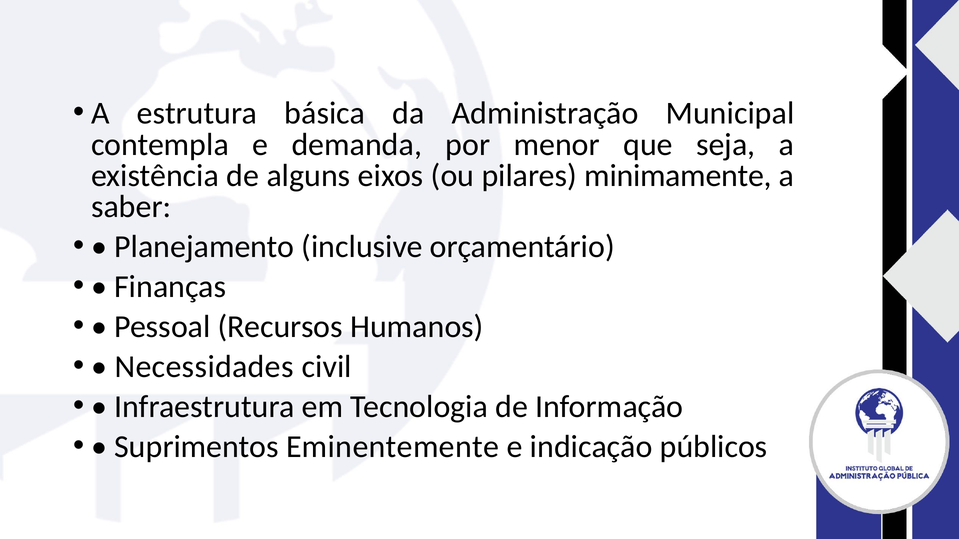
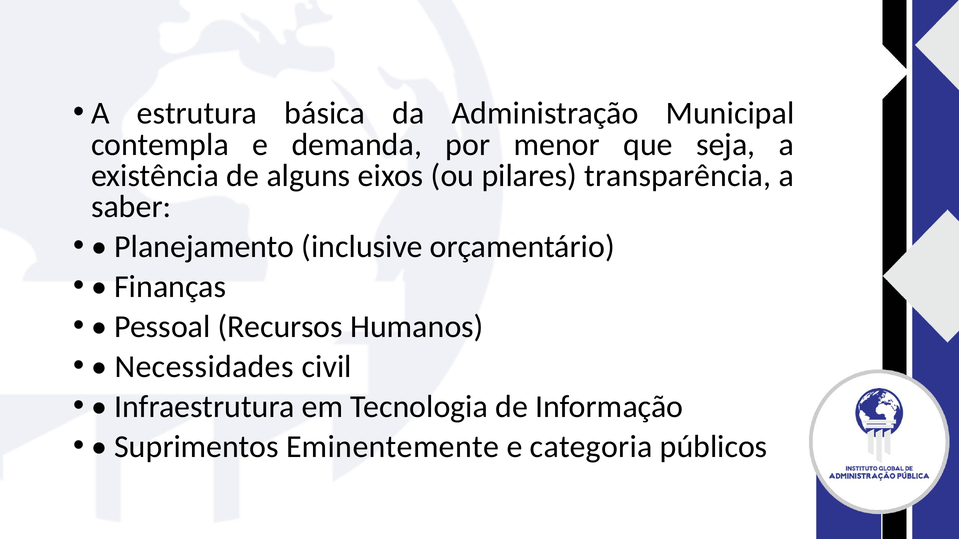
minimamente: minimamente -> transparência (678, 176)
indicação: indicação -> categoria (591, 447)
